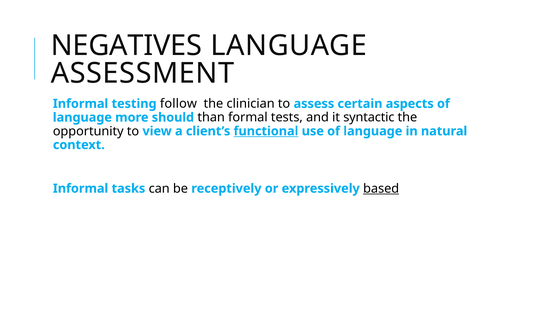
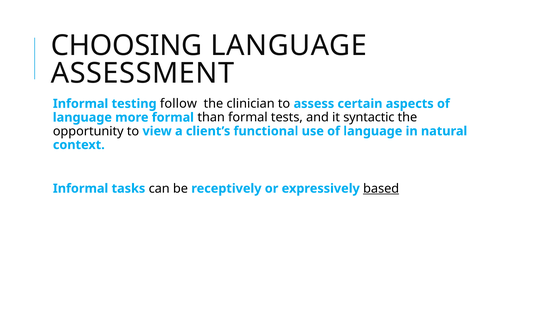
NEGATIVES: NEGATIVES -> CHOOSING (126, 46)
more should: should -> formal (173, 117)
functional underline: present -> none (266, 131)
